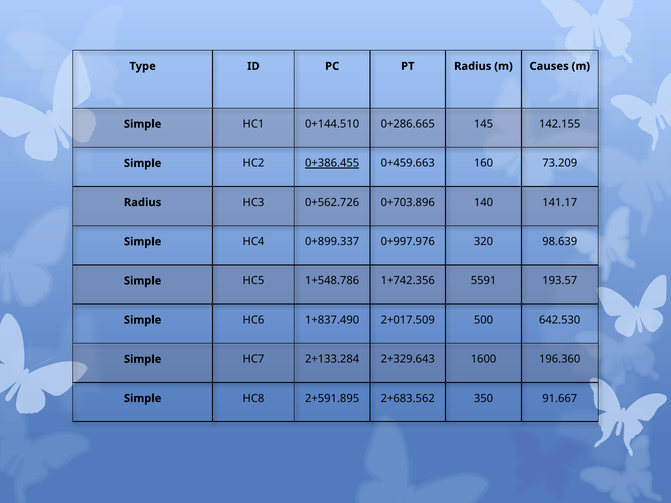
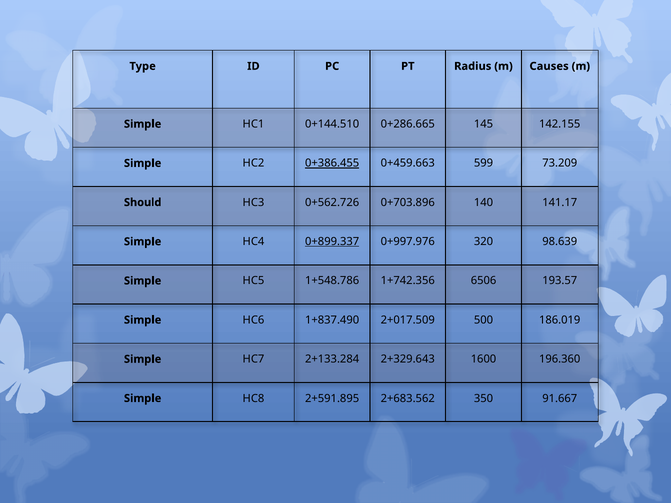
160: 160 -> 599 (484, 163)
Radius: Radius -> Should (143, 202)
0+899.337 underline: none -> present (332, 242)
5591: 5591 -> 6506 (484, 281)
642.530: 642.530 -> 186.019 (560, 320)
